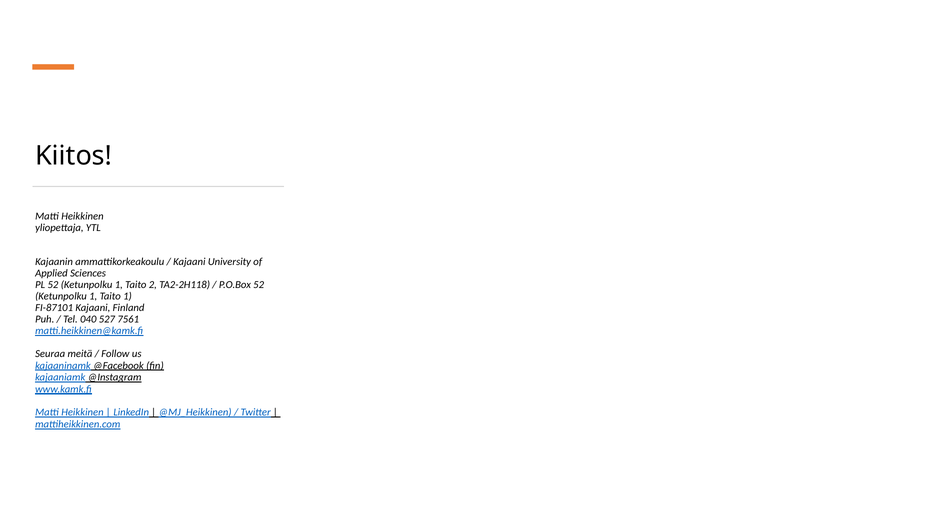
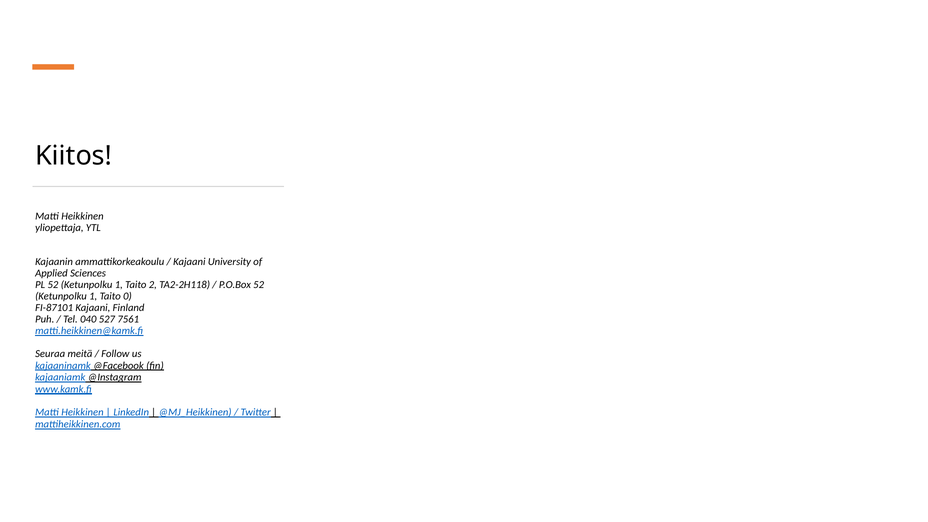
Taito 1: 1 -> 0 (127, 296)
